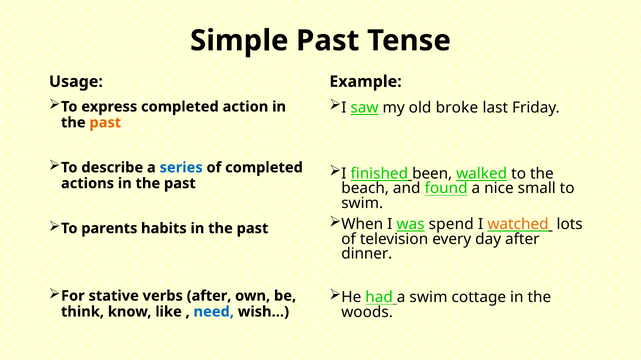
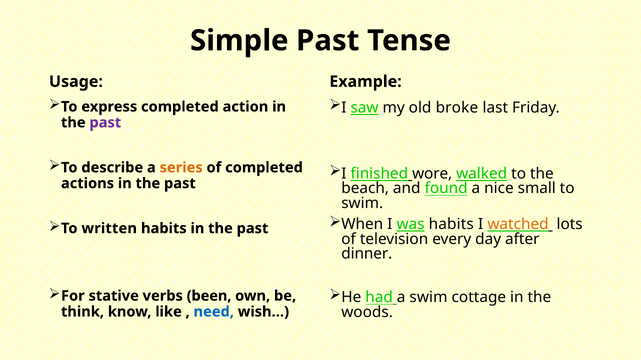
past colour: orange -> purple (105, 123)
series colour: blue -> orange (181, 168)
been: been -> wore (432, 174)
was spend: spend -> habits (451, 224)
parents: parents -> written (109, 229)
verbs after: after -> been (209, 296)
